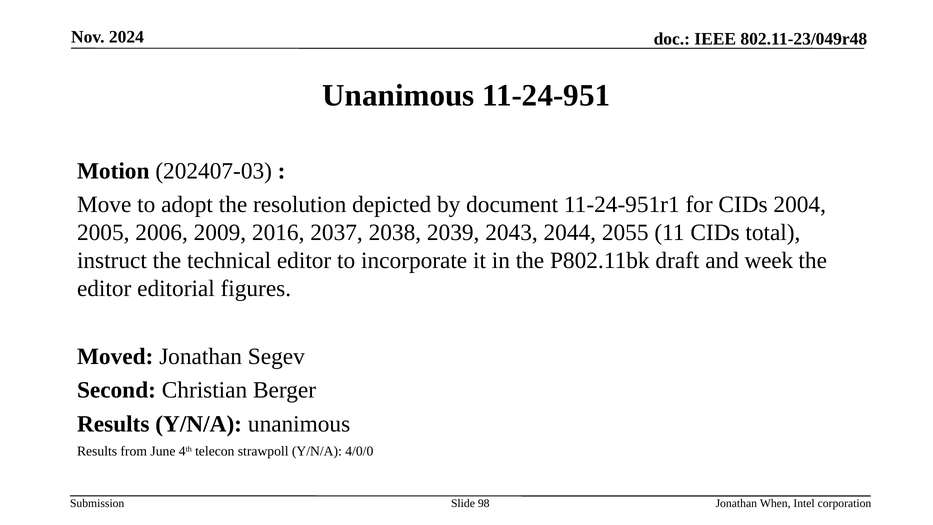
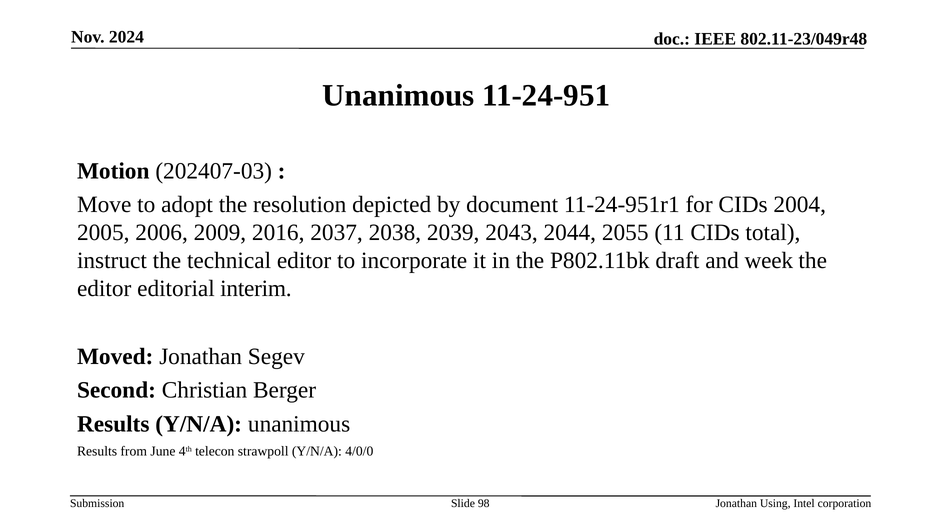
figures: figures -> interim (256, 289)
When: When -> Using (775, 503)
